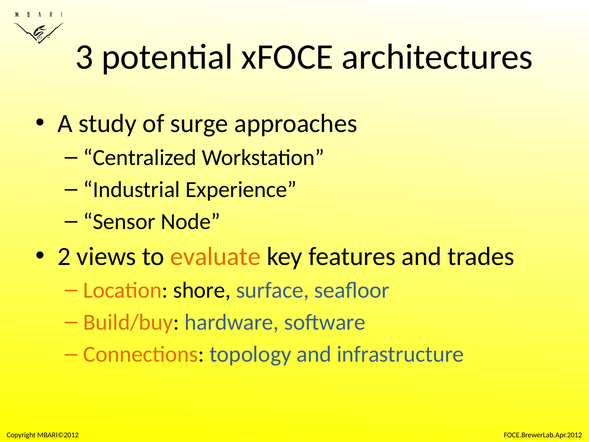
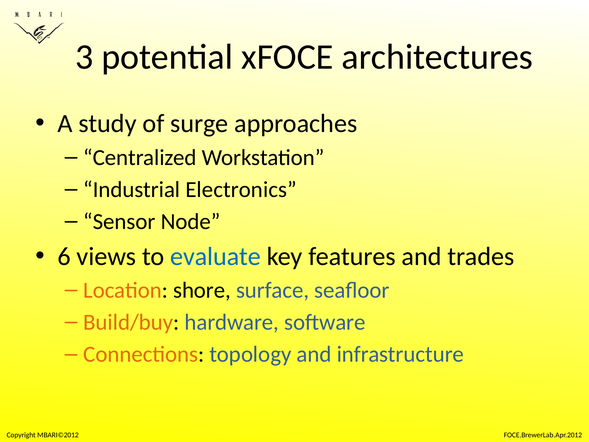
Experience: Experience -> Electronics (241, 189)
2: 2 -> 6 (64, 256)
evaluate colour: orange -> blue (216, 256)
